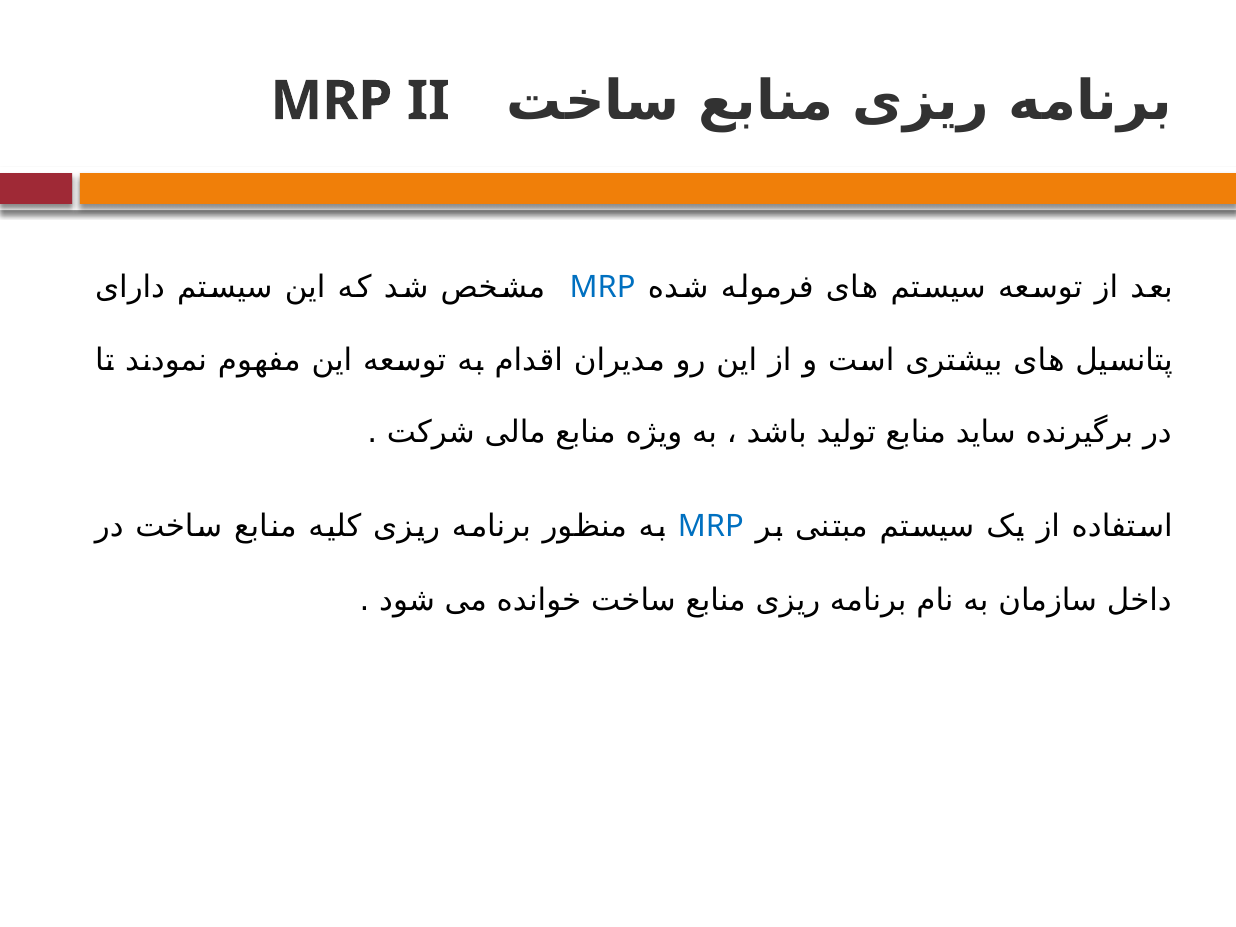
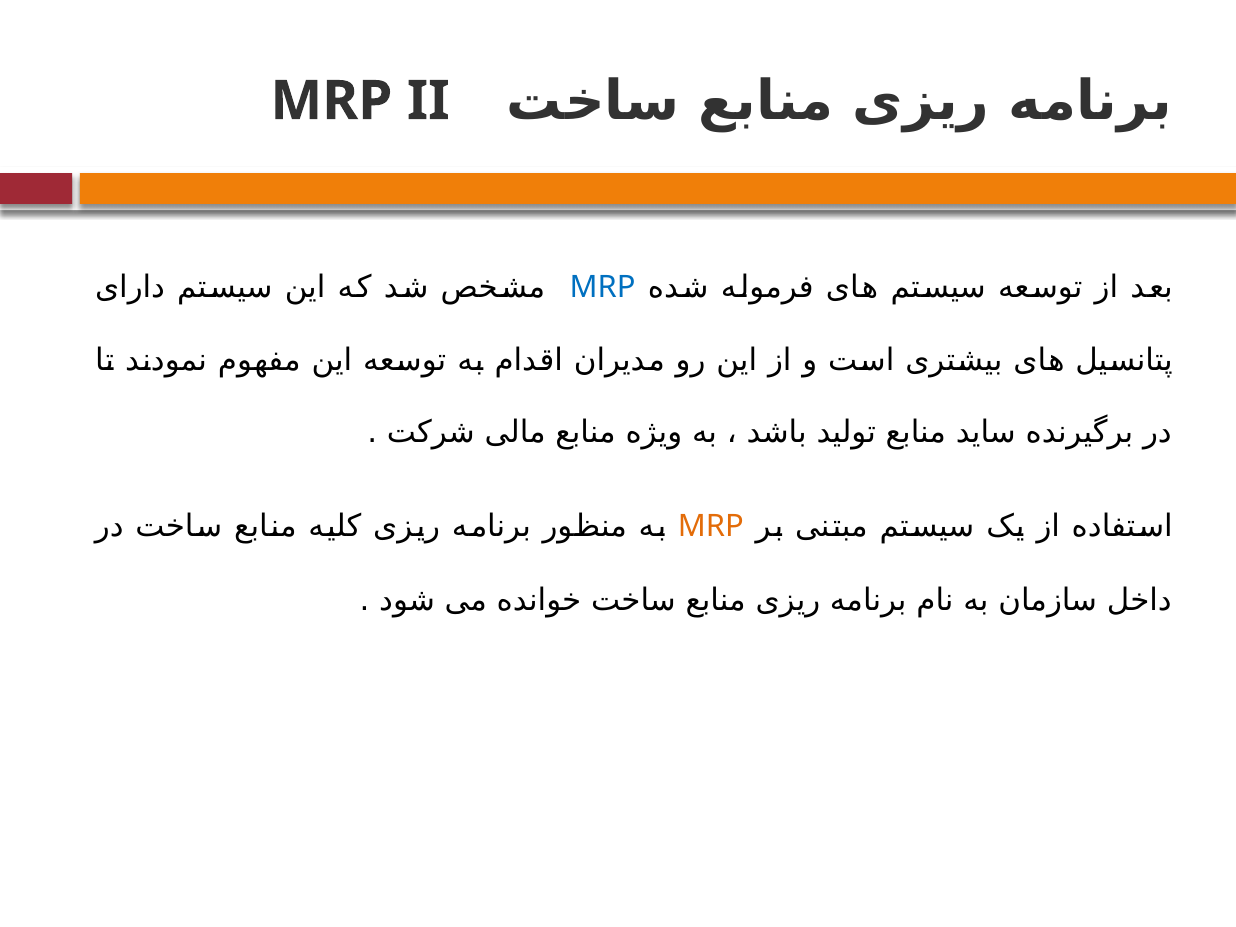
MRP colour: blue -> orange (711, 527)
